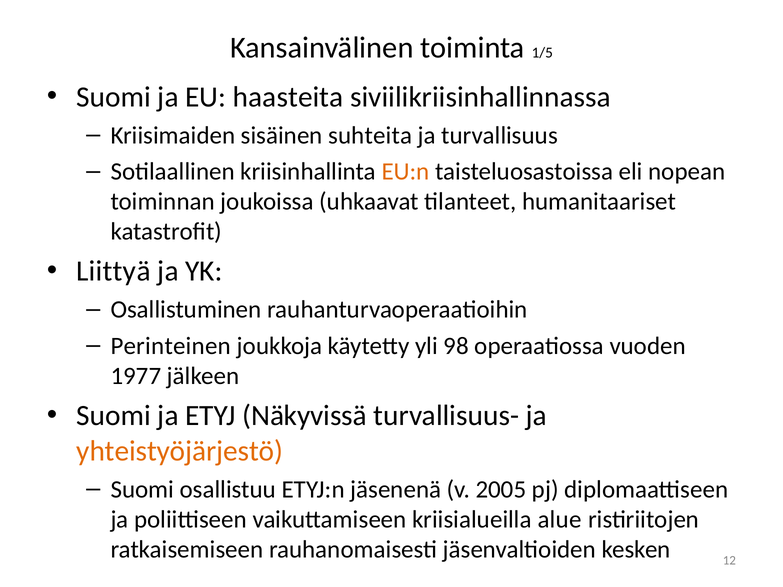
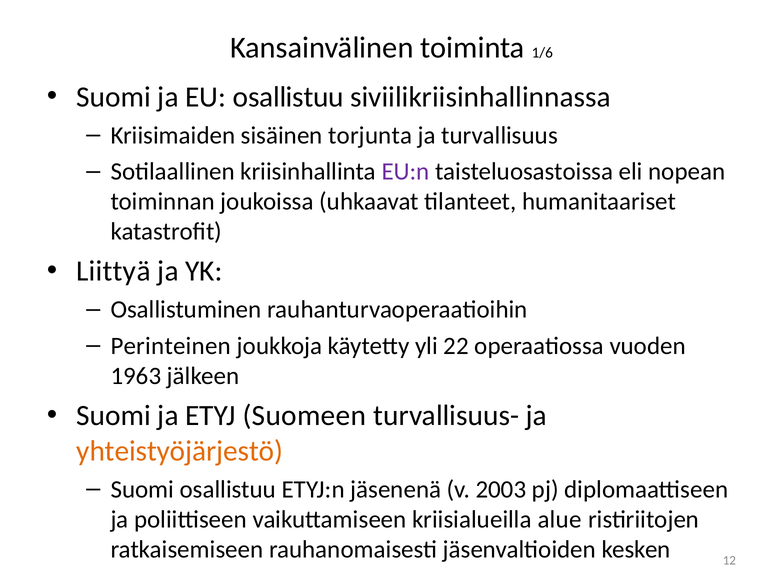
1/5: 1/5 -> 1/6 (542, 53)
EU haasteita: haasteita -> osallistuu (288, 97)
suhteita: suhteita -> torjunta (370, 135)
EU:n colour: orange -> purple (406, 172)
98: 98 -> 22 (456, 346)
1977: 1977 -> 1963 (136, 376)
Näkyvissä: Näkyvissä -> Suomeen (304, 416)
2005: 2005 -> 2003 (501, 490)
